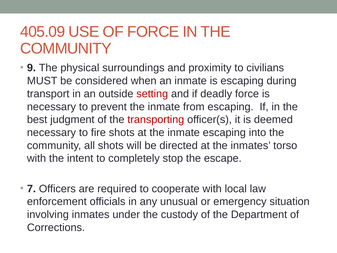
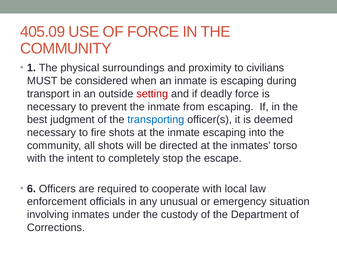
9: 9 -> 1 (31, 68)
transporting colour: red -> blue (156, 120)
7: 7 -> 6 (31, 189)
